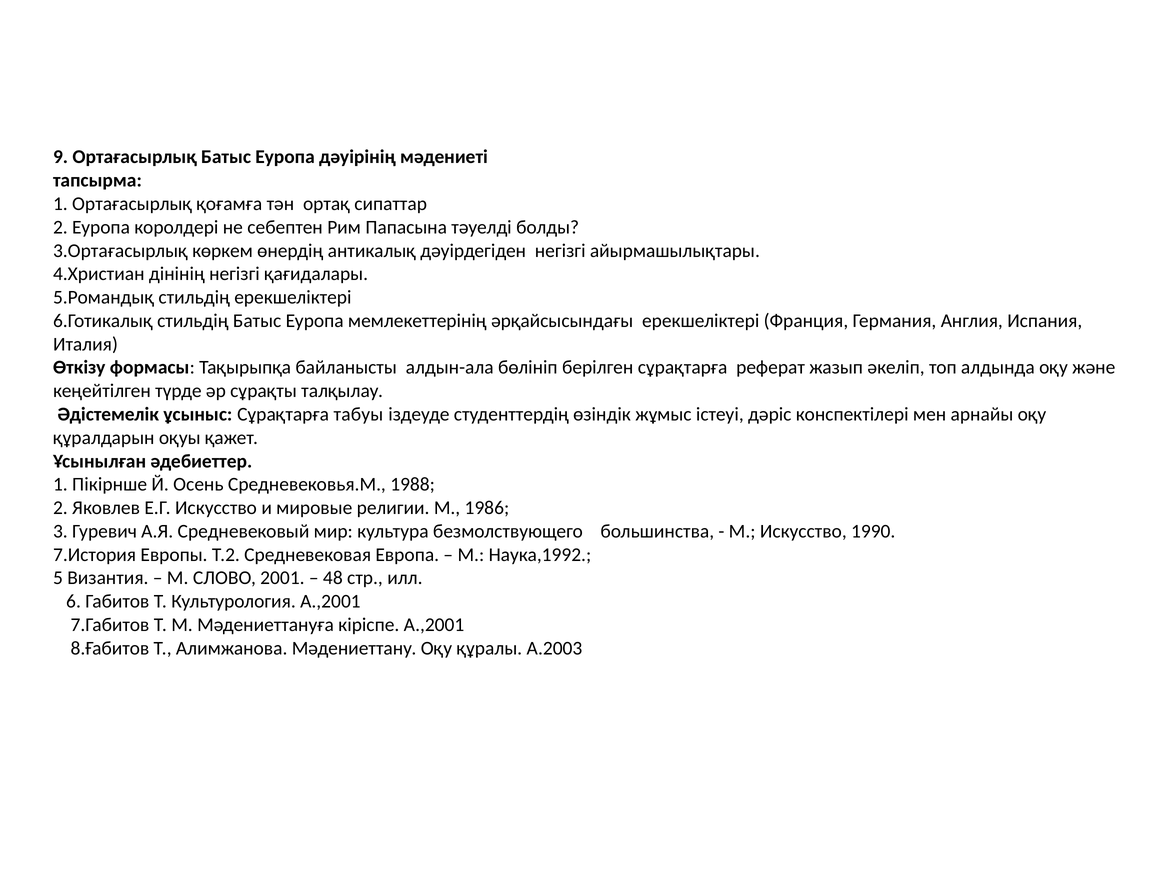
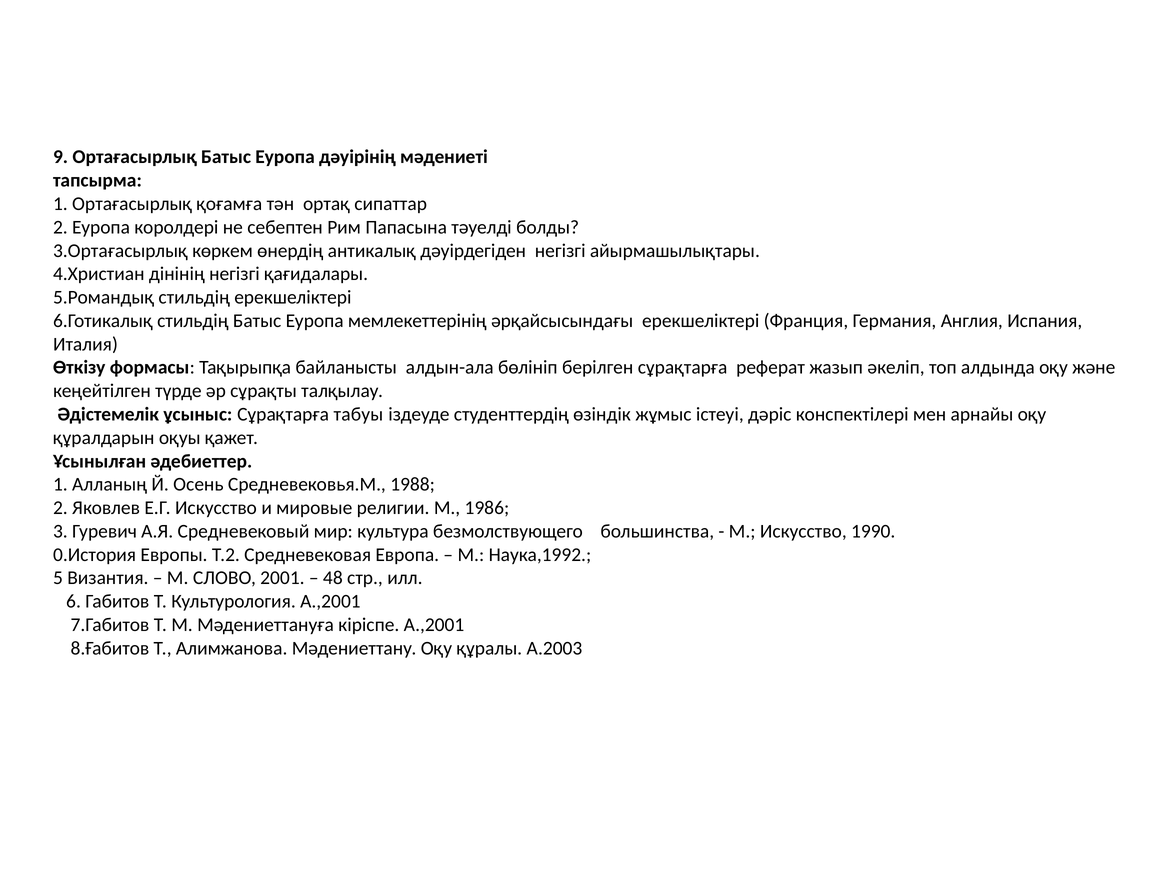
Пікірнше: Пікірнше -> Алланың (110, 484)
7.История: 7.История -> 0.История (95, 554)
